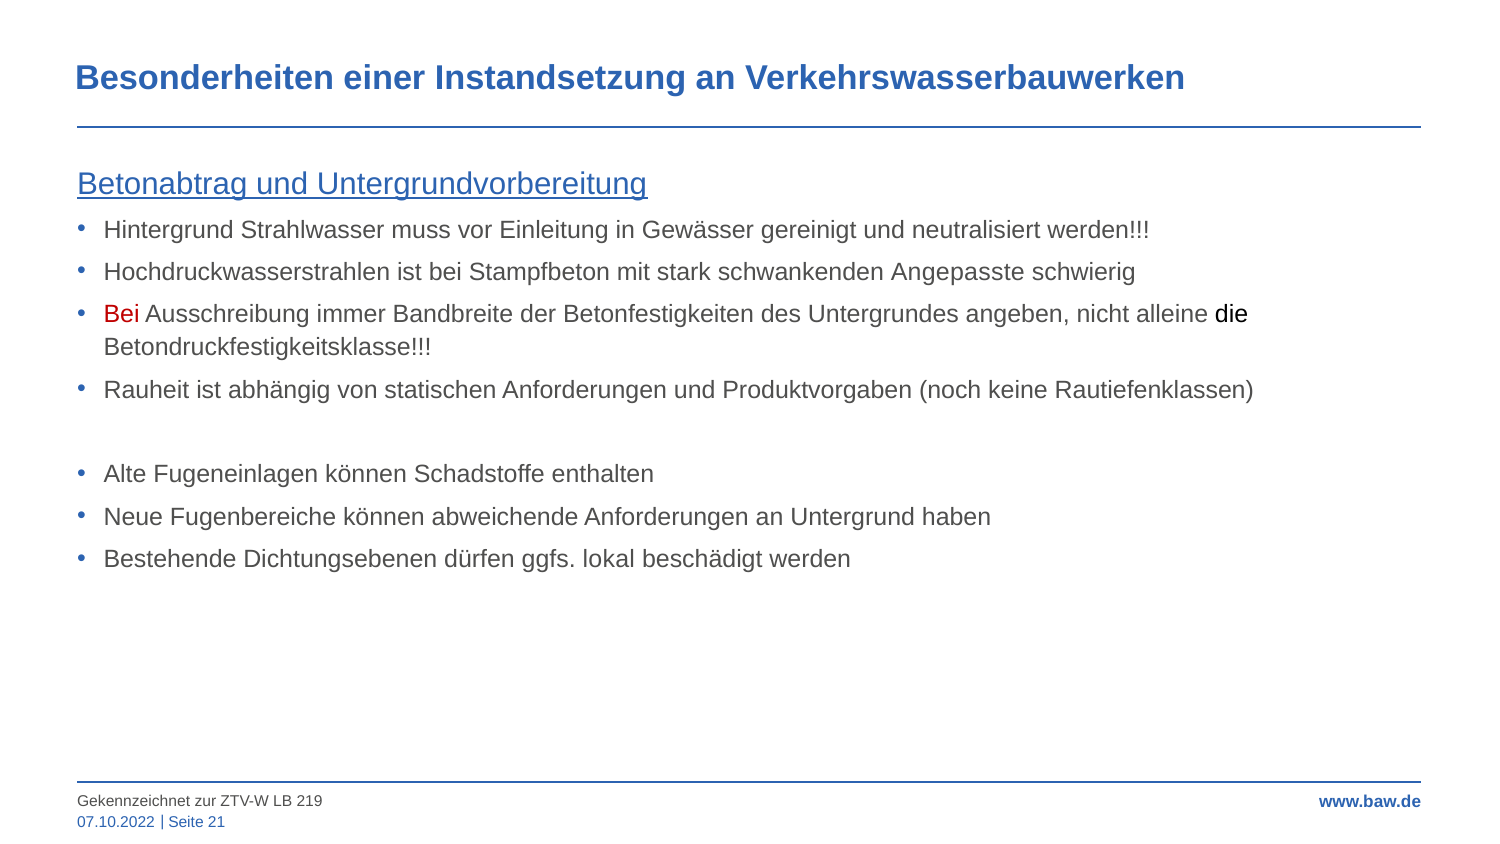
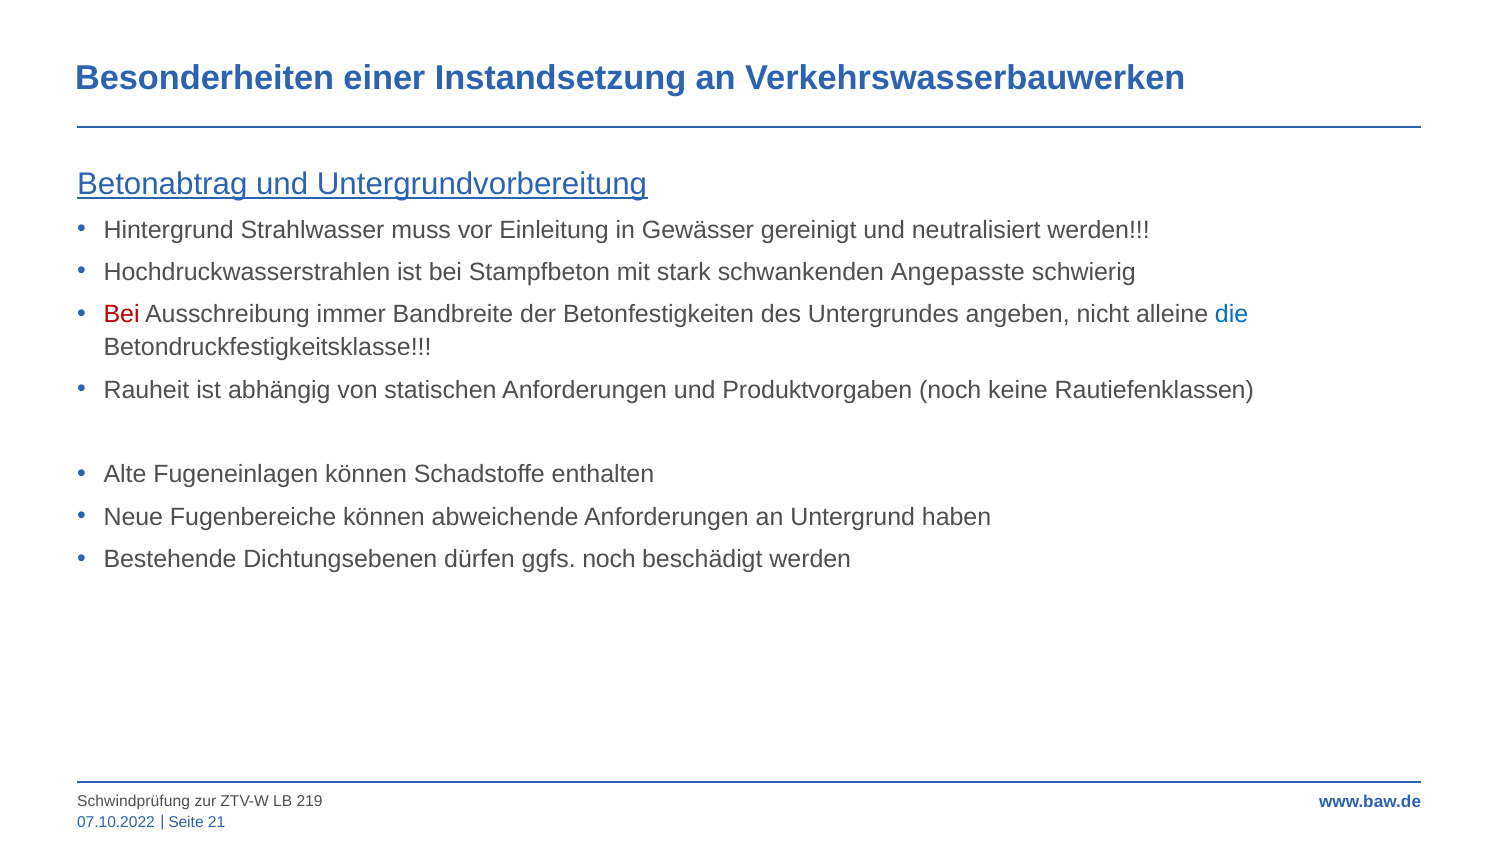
die colour: black -> blue (1232, 314)
ggfs lokal: lokal -> noch (609, 559)
Gekennzeichnet: Gekennzeichnet -> Schwindprüfung (134, 801)
